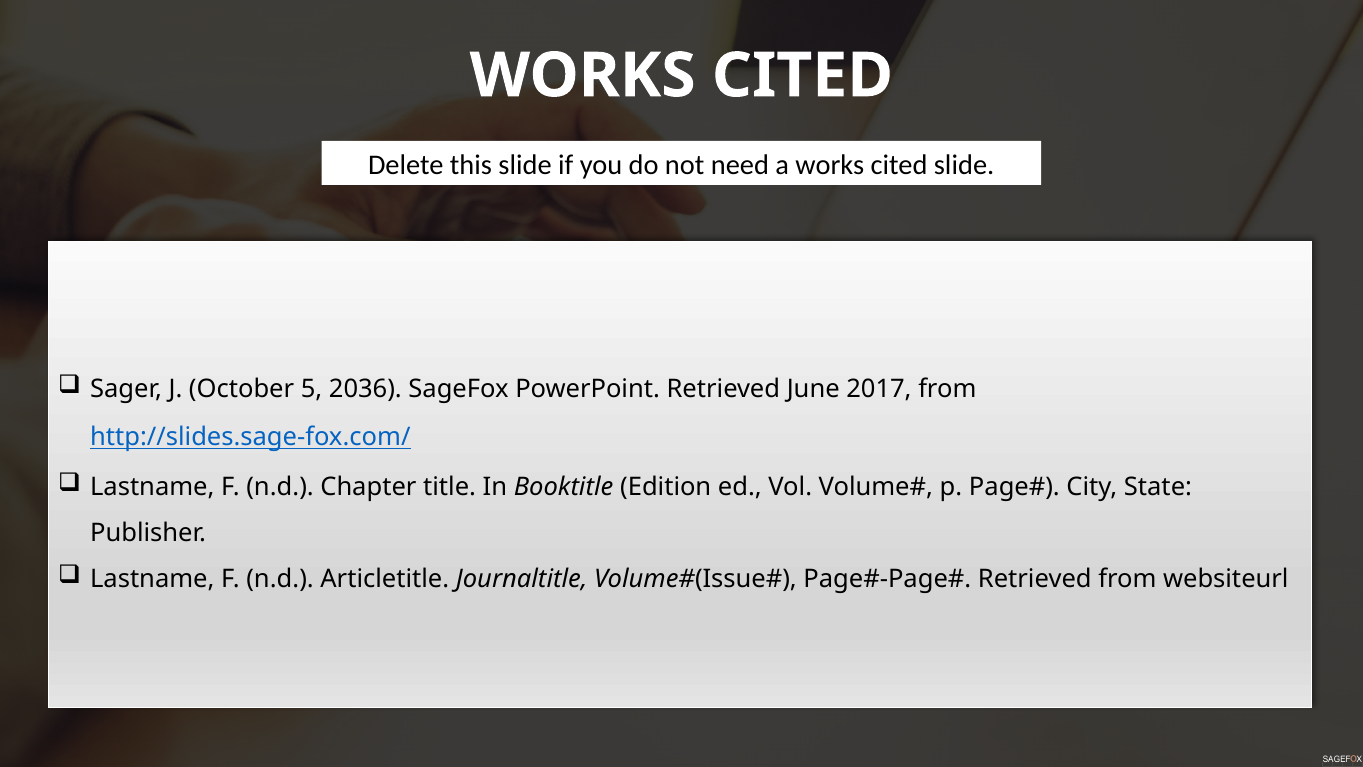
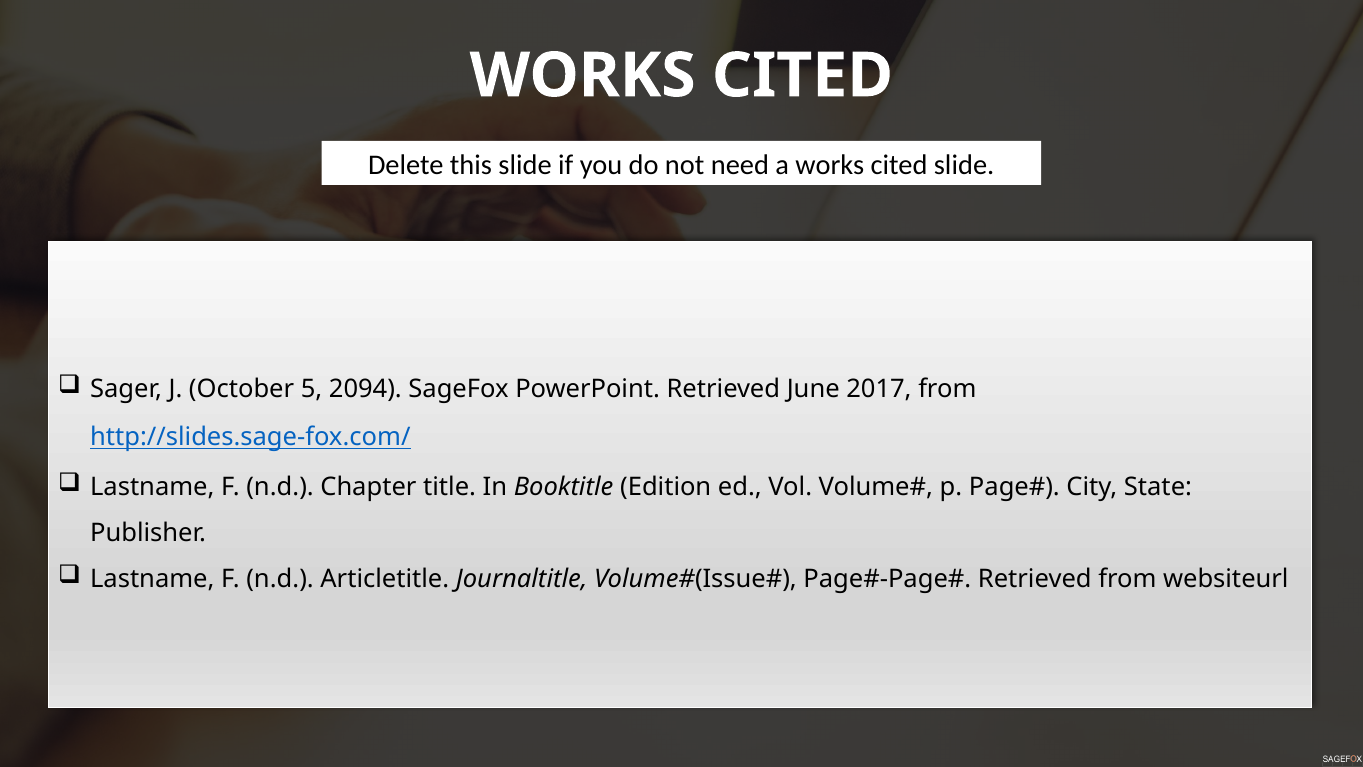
2036: 2036 -> 2094 (365, 389)
